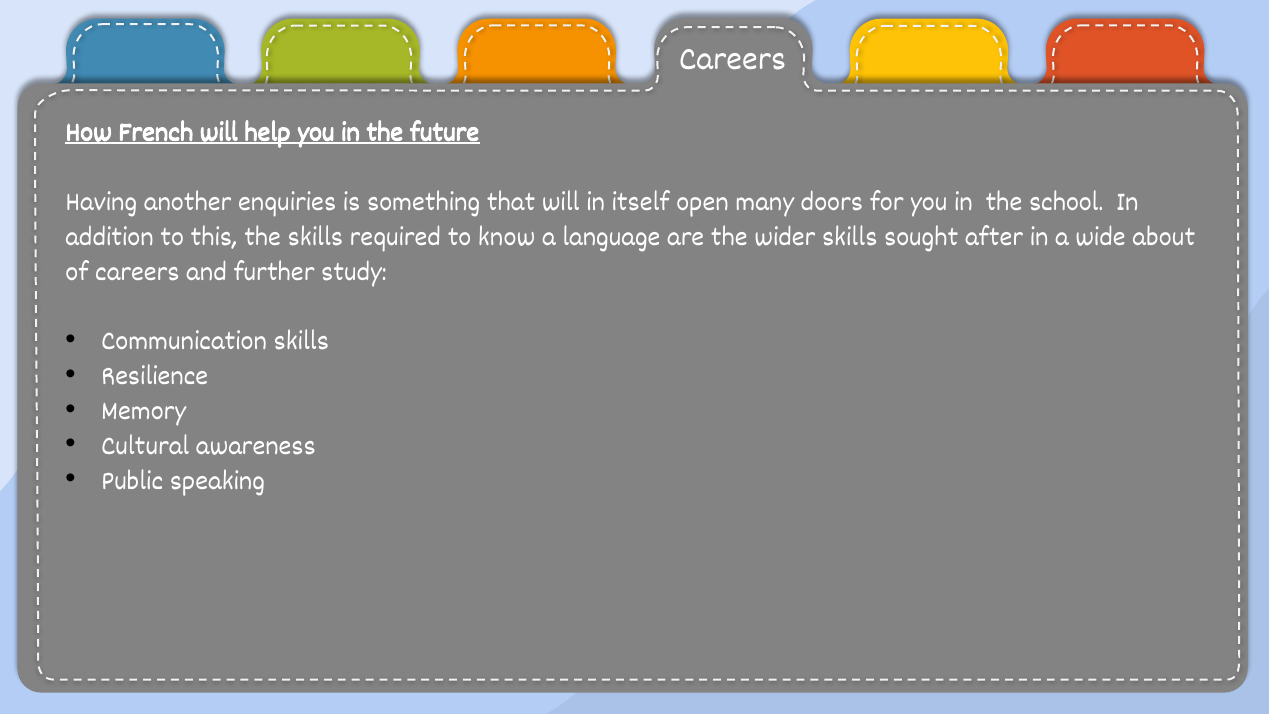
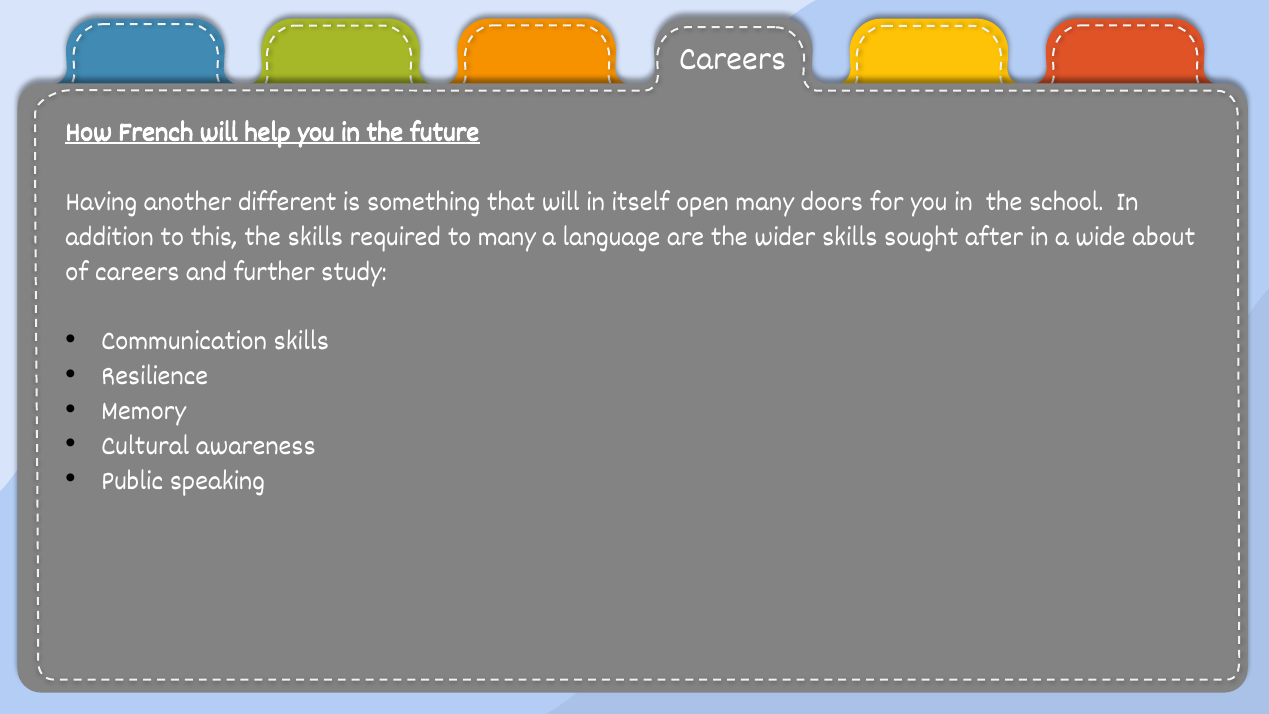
enquiries: enquiries -> different (287, 201)
to know: know -> many (507, 235)
